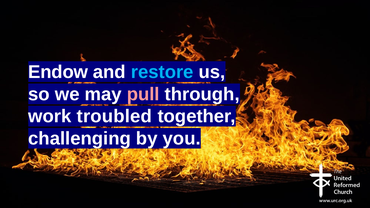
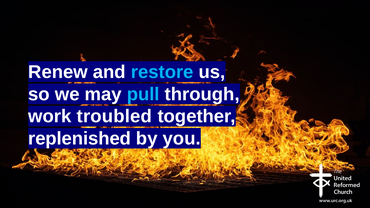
Endow: Endow -> Renew (58, 72)
pull colour: pink -> light blue (143, 94)
challenging: challenging -> replenished (80, 139)
